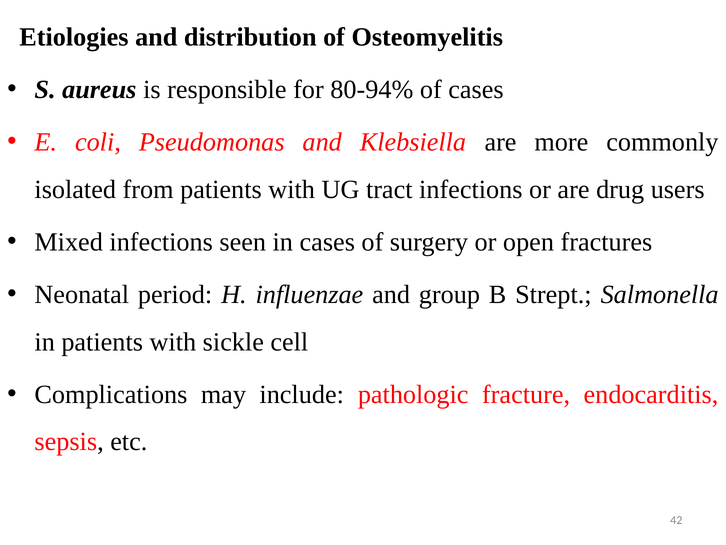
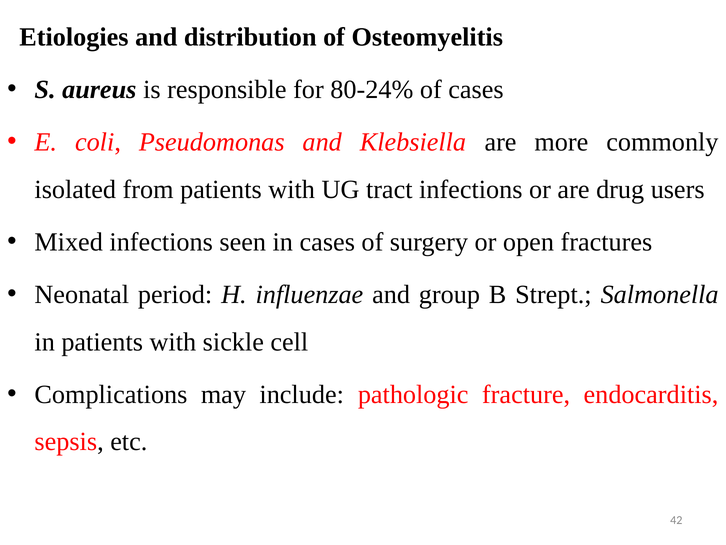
80-94%: 80-94% -> 80-24% (372, 90)
